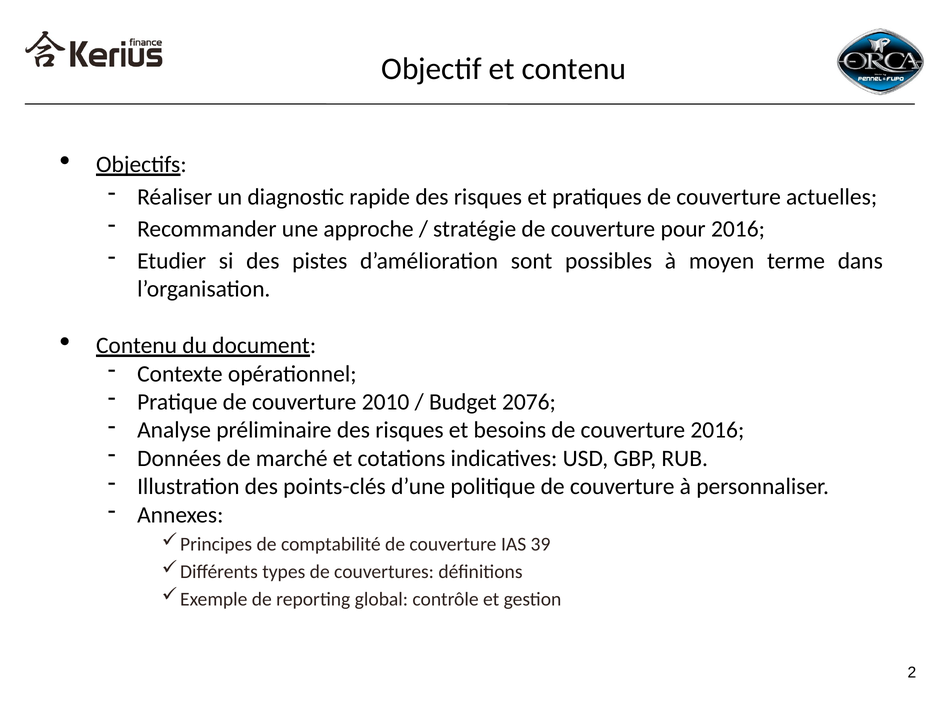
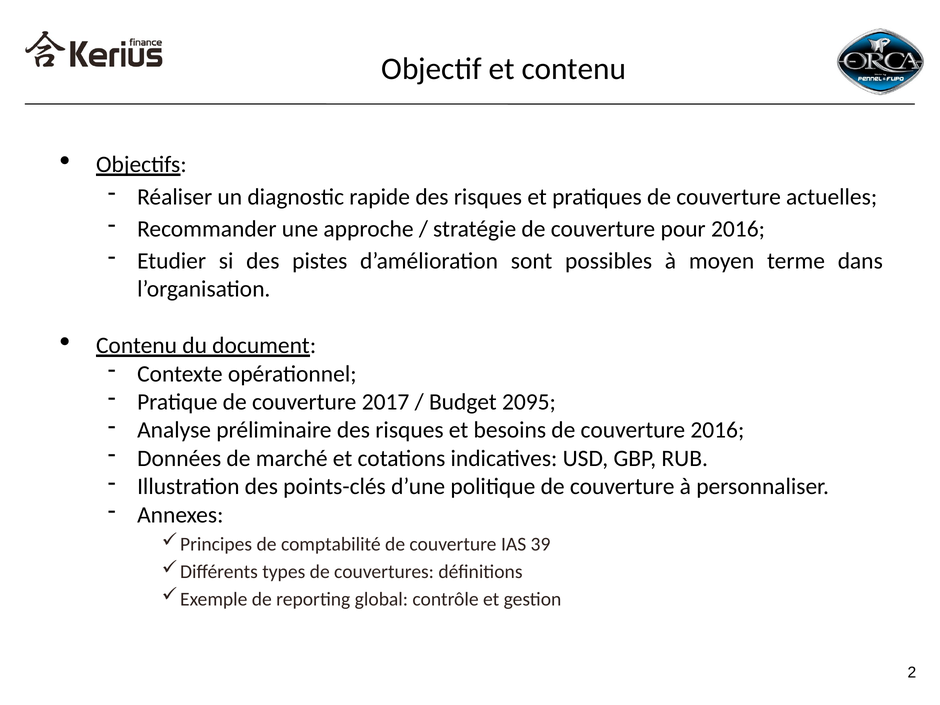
2010: 2010 -> 2017 (386, 402)
2076: 2076 -> 2095 (529, 402)
